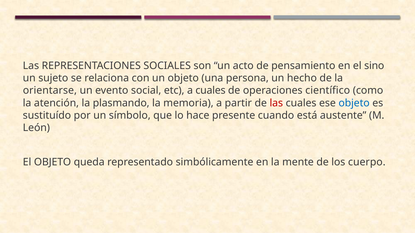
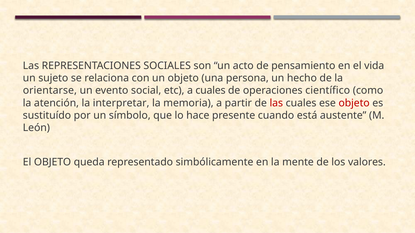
sino: sino -> vida (374, 66)
plasmando: plasmando -> interpretar (121, 103)
objeto colour: blue -> red (354, 103)
cuerpo: cuerpo -> valores (367, 162)
